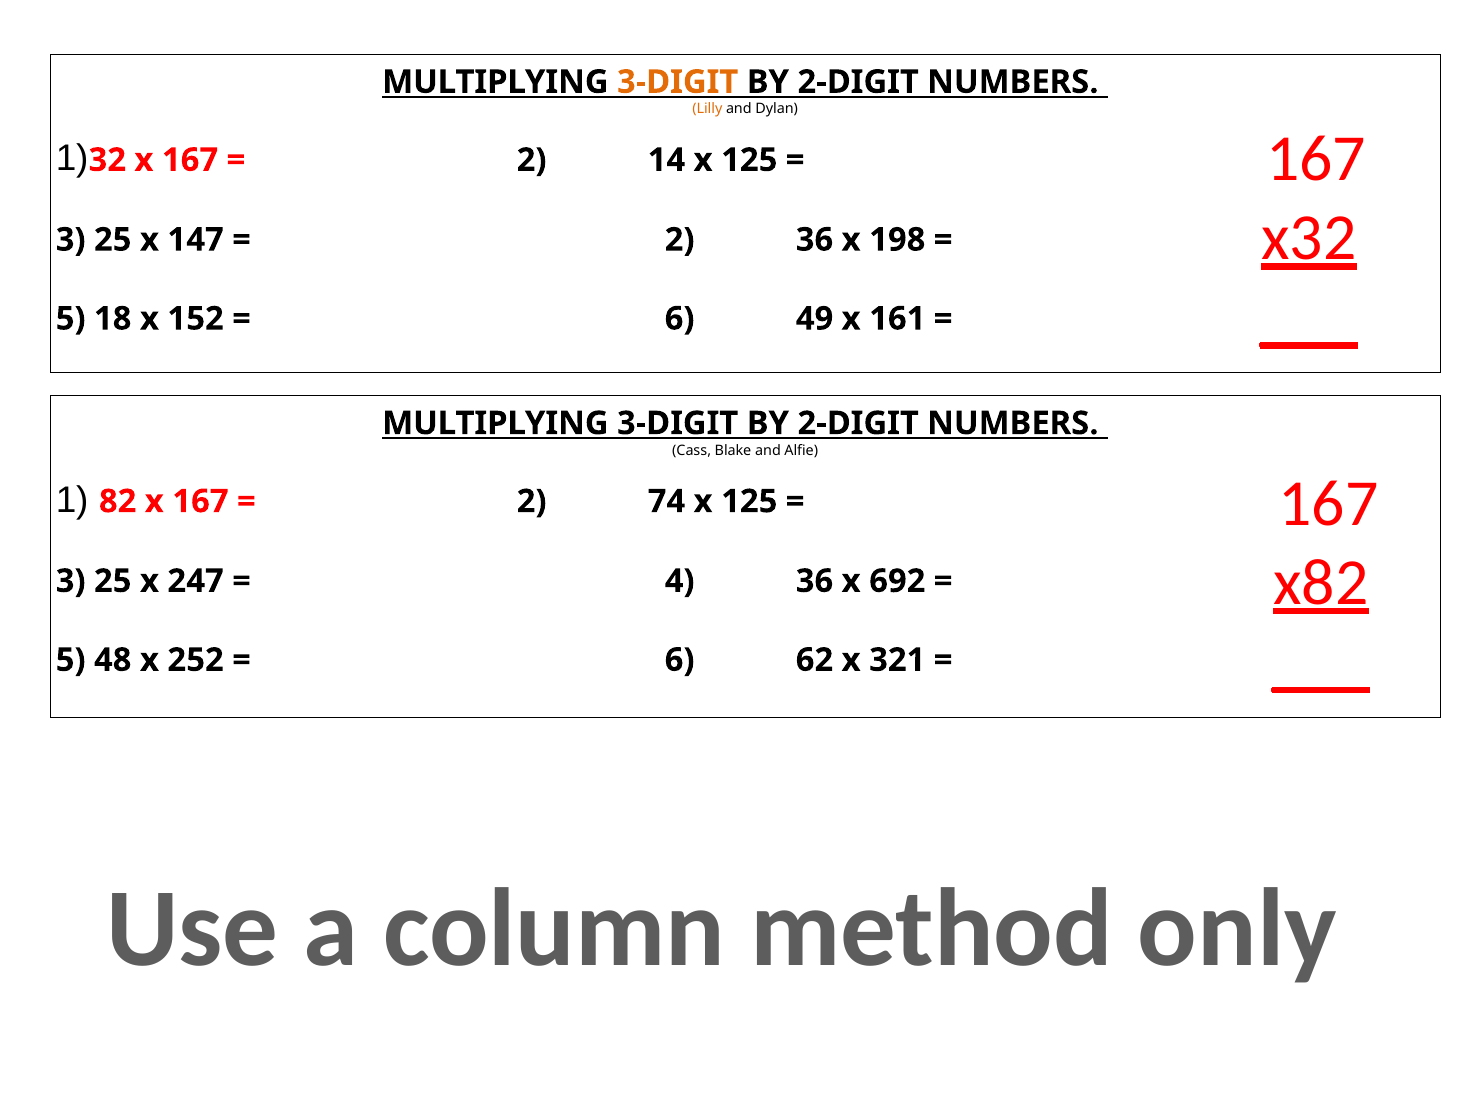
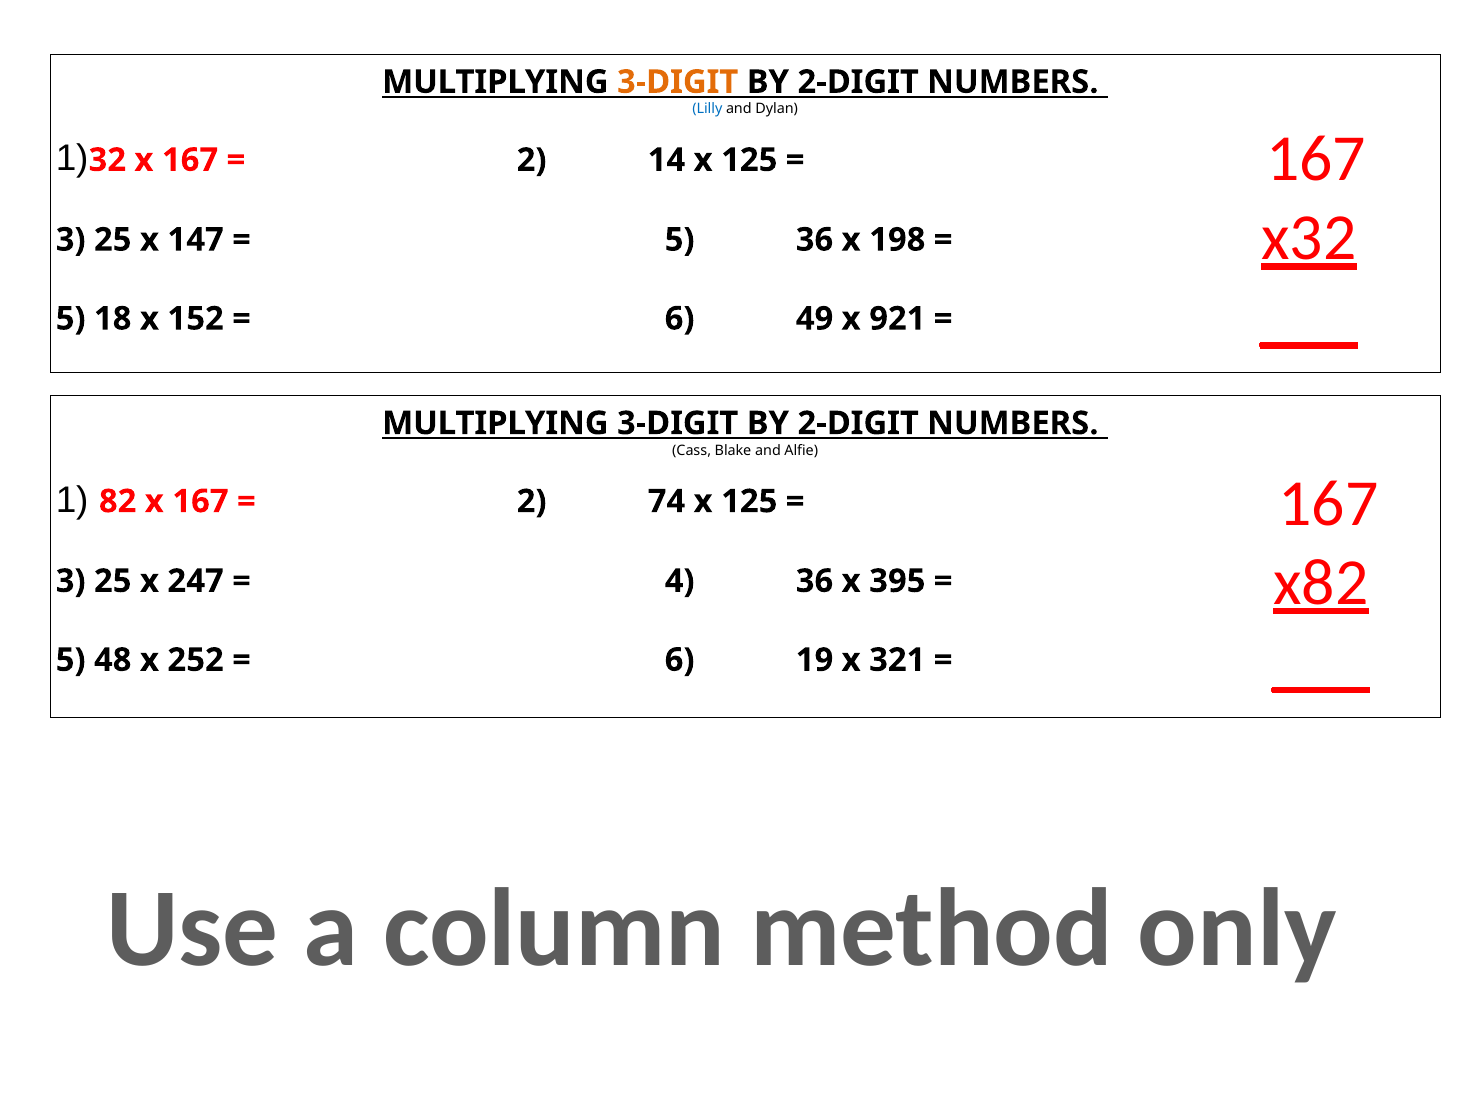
Lilly colour: orange -> blue (707, 109)
2: 2 -> 5 (680, 240)
161: 161 -> 921 (897, 319)
692: 692 -> 395 (897, 581)
62: 62 -> 19 (815, 660)
